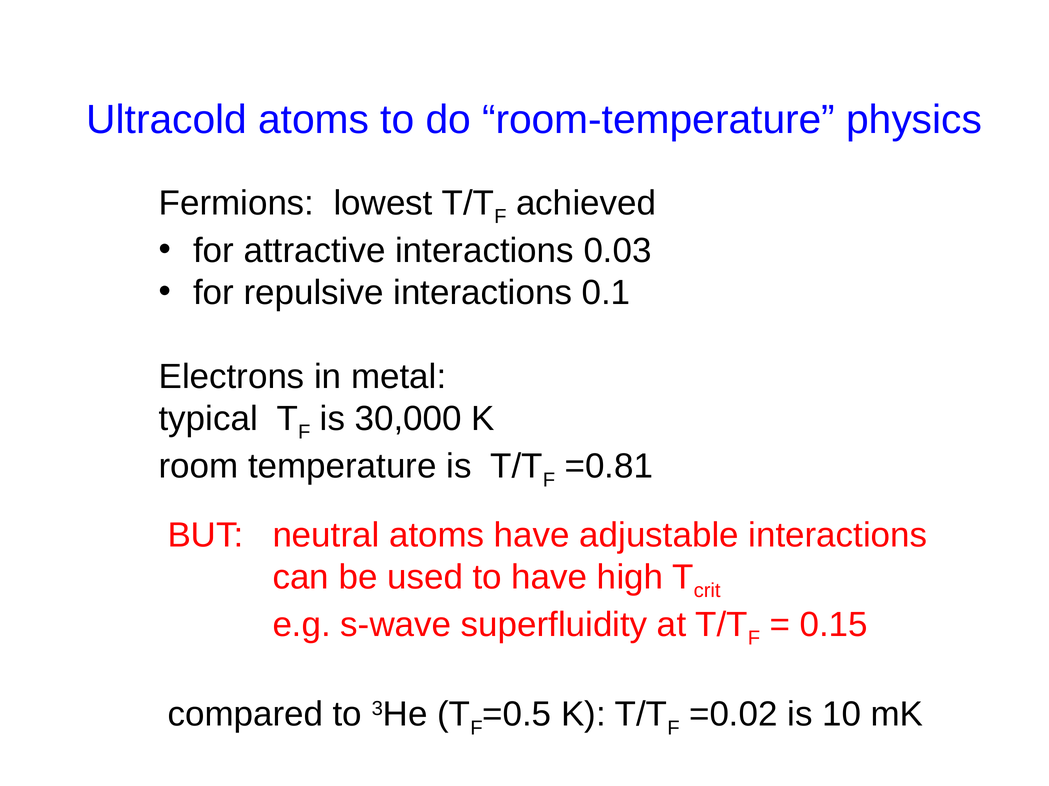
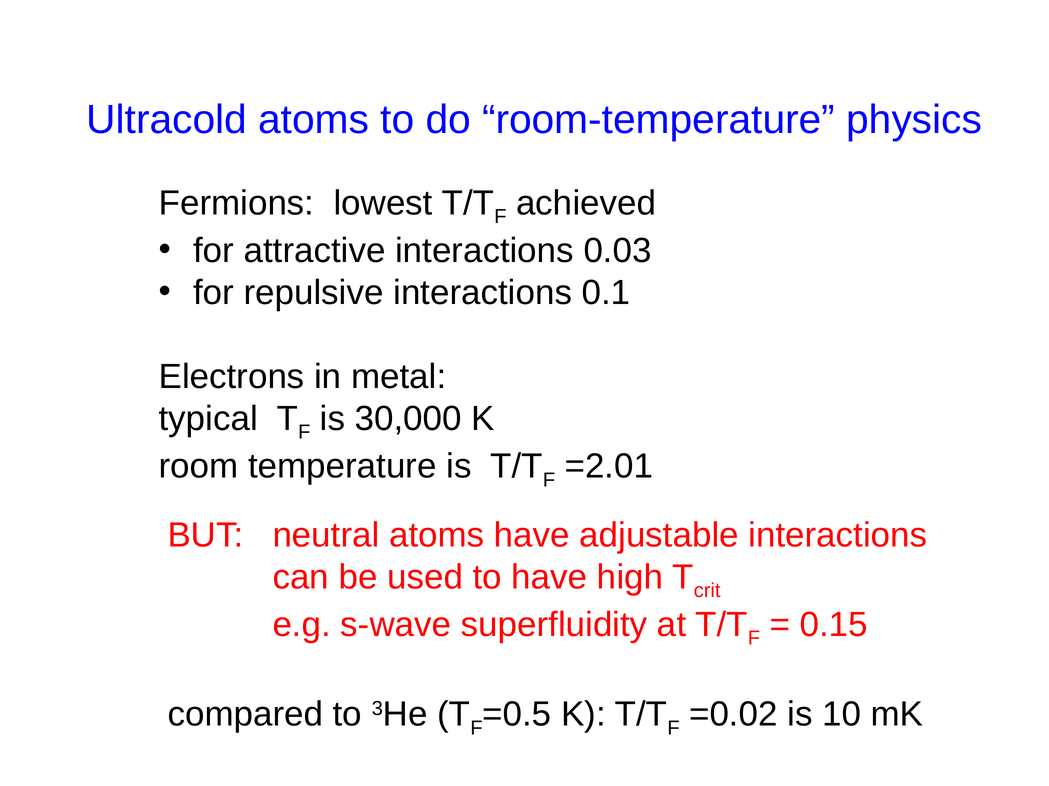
=0.81: =0.81 -> =2.01 (609, 467)
